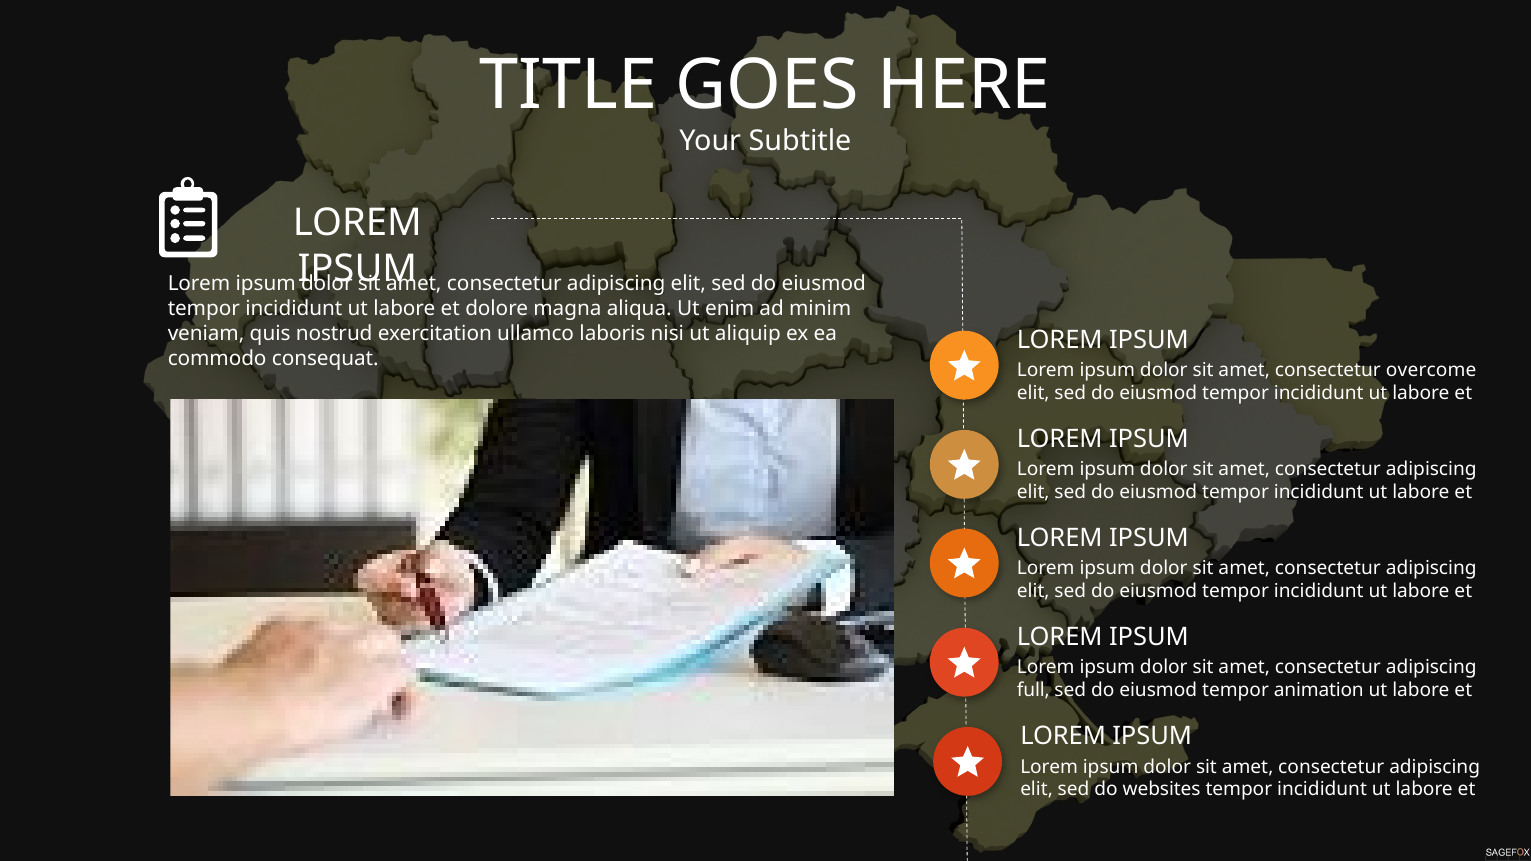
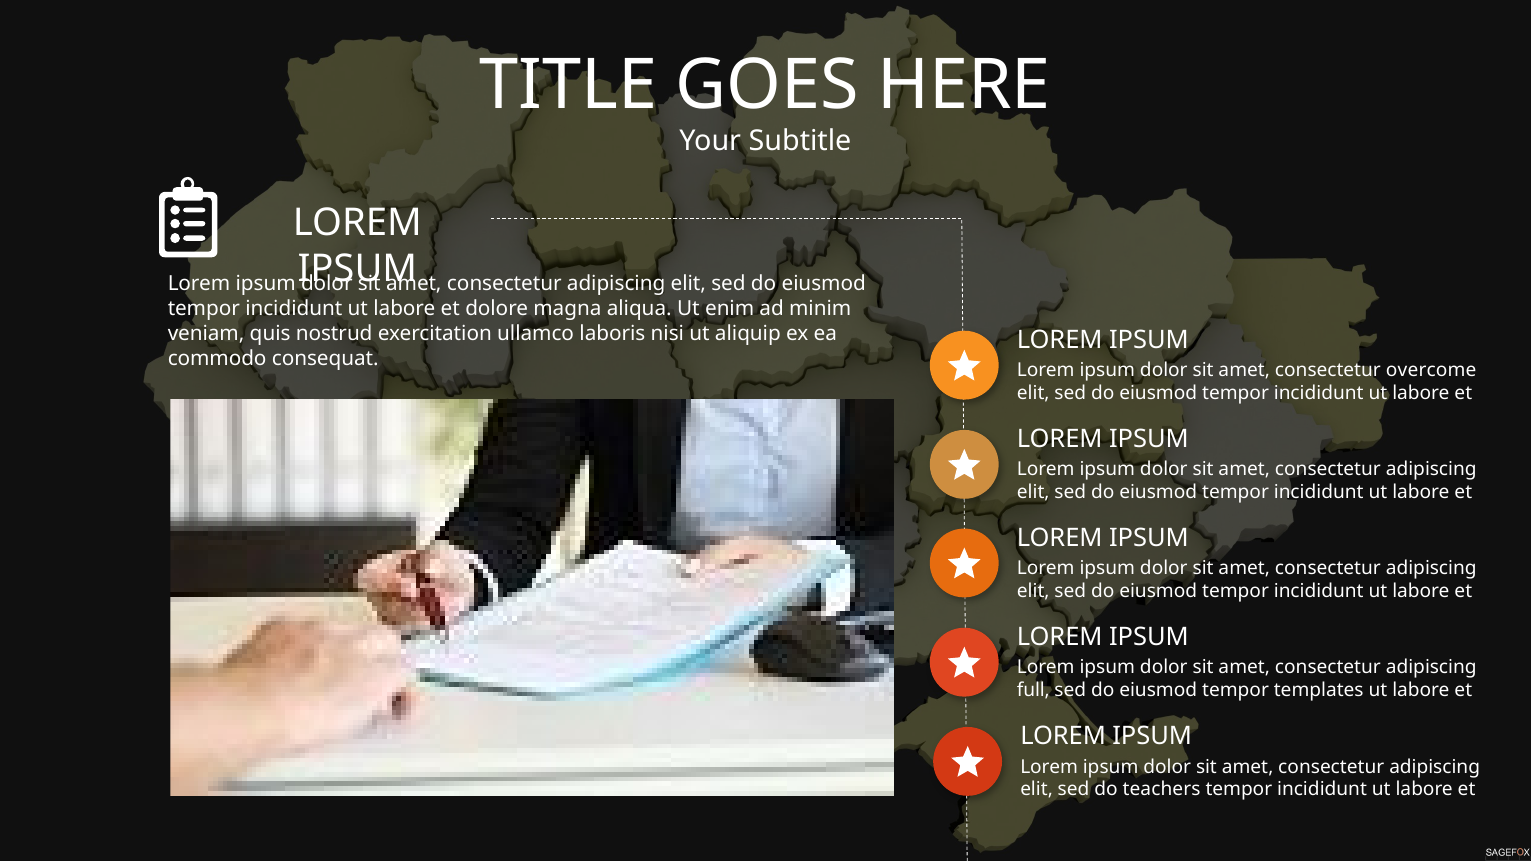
animation: animation -> templates (1319, 691)
websites: websites -> teachers (1162, 790)
